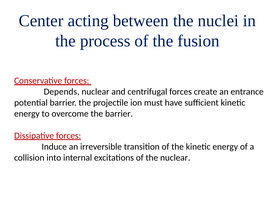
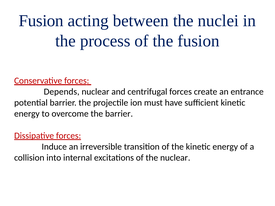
Center: Center -> Fusion (41, 21)
